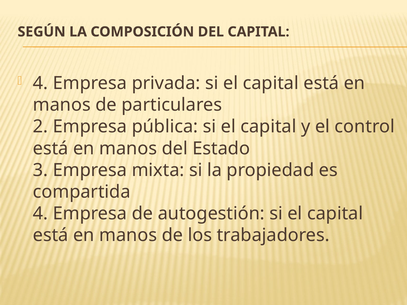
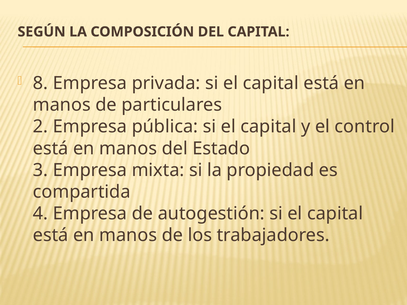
4: 4 -> 8 (40, 83)
